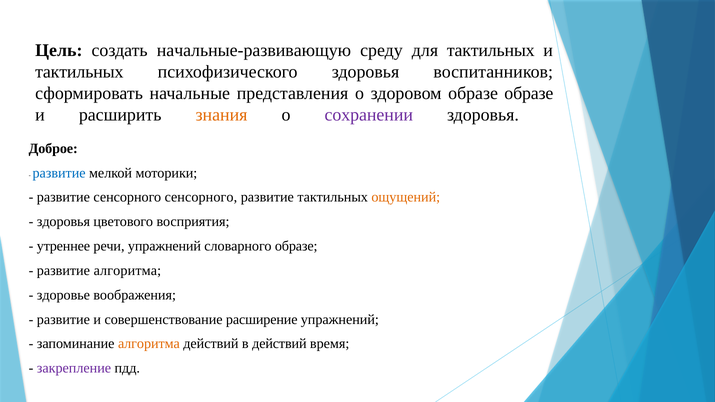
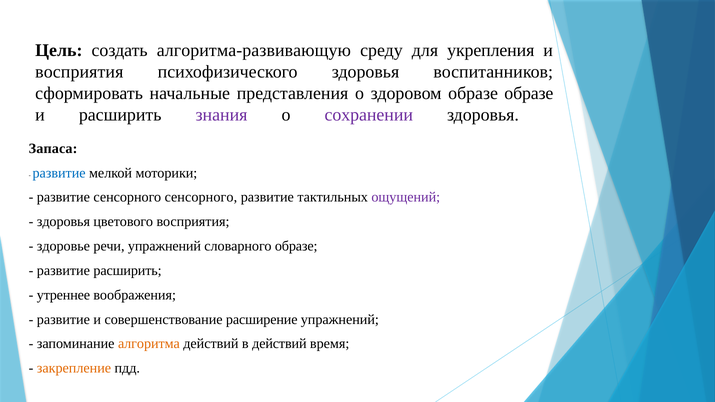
начальные-развивающую: начальные-развивающую -> алгоритма-развивающую (254, 50)
для тактильных: тактильных -> укрепления (491, 50)
тактильных: тактильных -> восприятия (79, 72)
знания colour: orange -> purple (221, 115)
Доброе: Доброе -> Запаса (53, 149)
ощущений colour: orange -> purple (406, 197)
утреннее: утреннее -> здоровье (63, 246)
развитие алгоритма: алгоритма -> расширить (128, 271)
здоровье: здоровье -> утреннее (63, 295)
закрепление colour: purple -> orange (74, 368)
